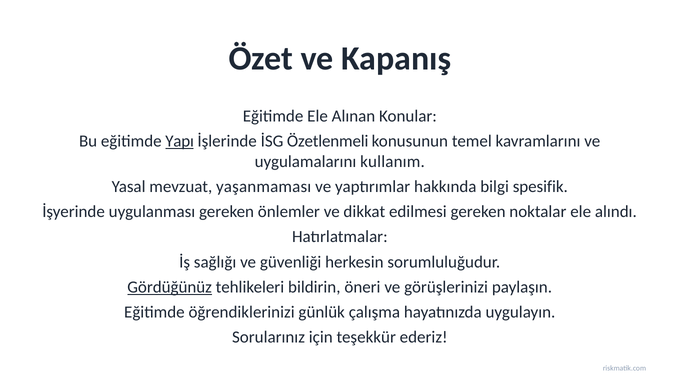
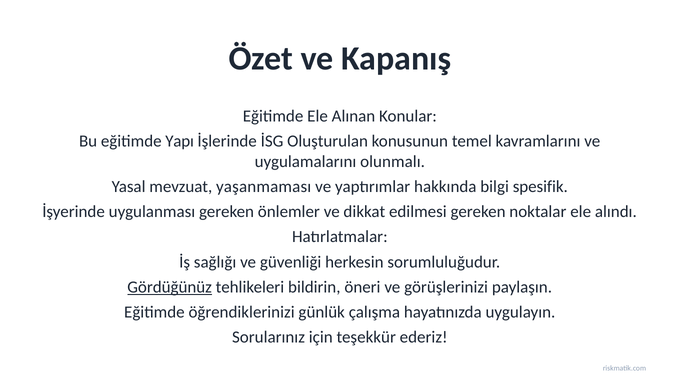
Yapı underline: present -> none (180, 141)
Özetlenmeli: Özetlenmeli -> Oluşturulan (328, 141)
kullanım: kullanım -> olunmalı (393, 162)
